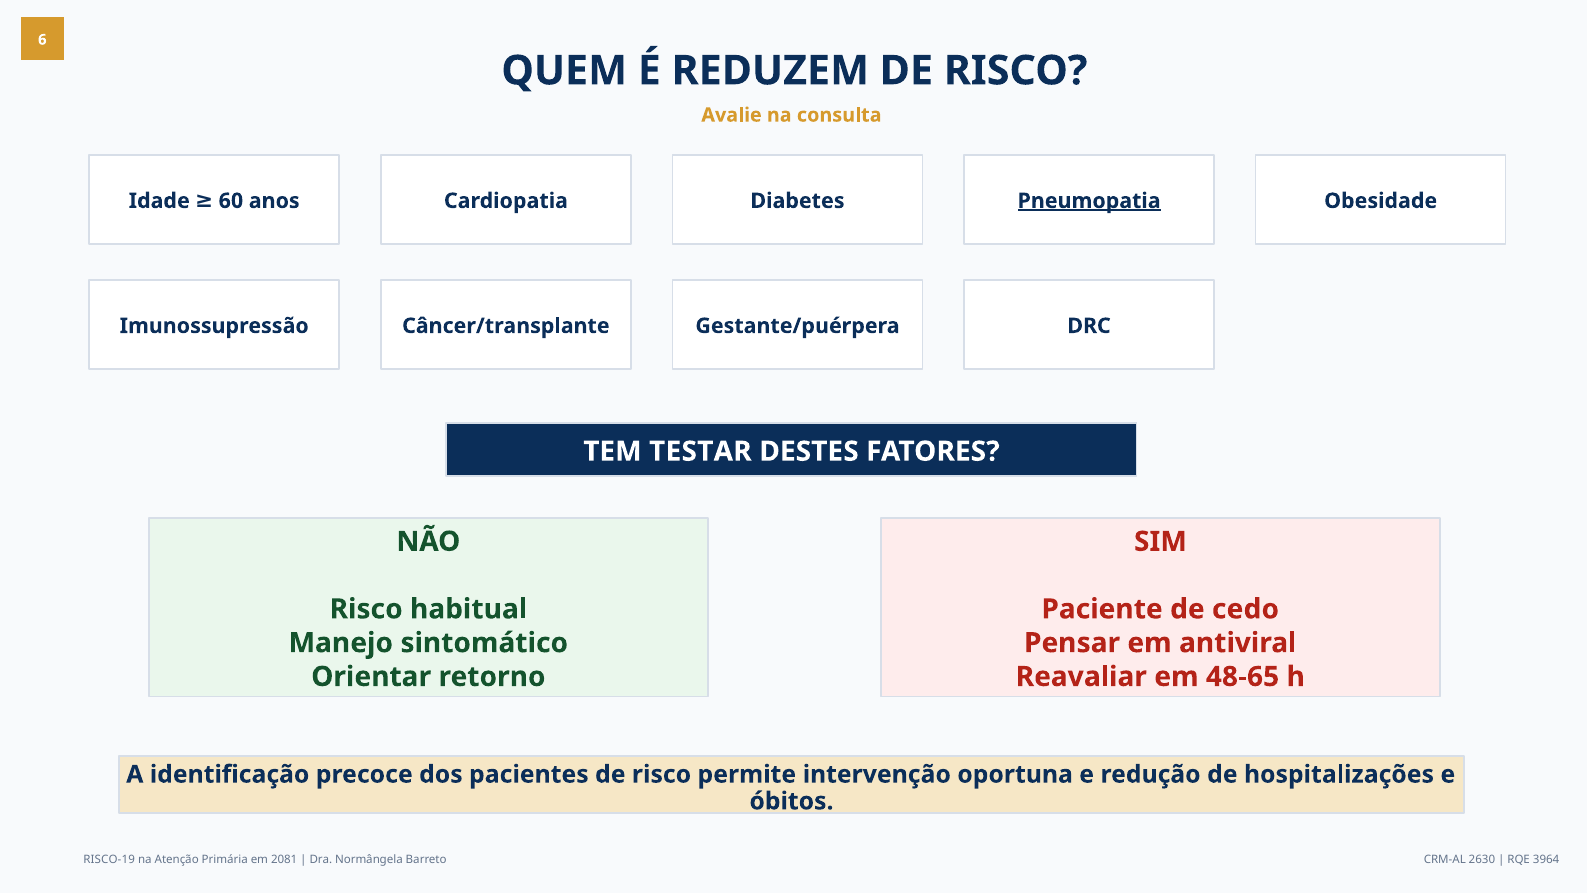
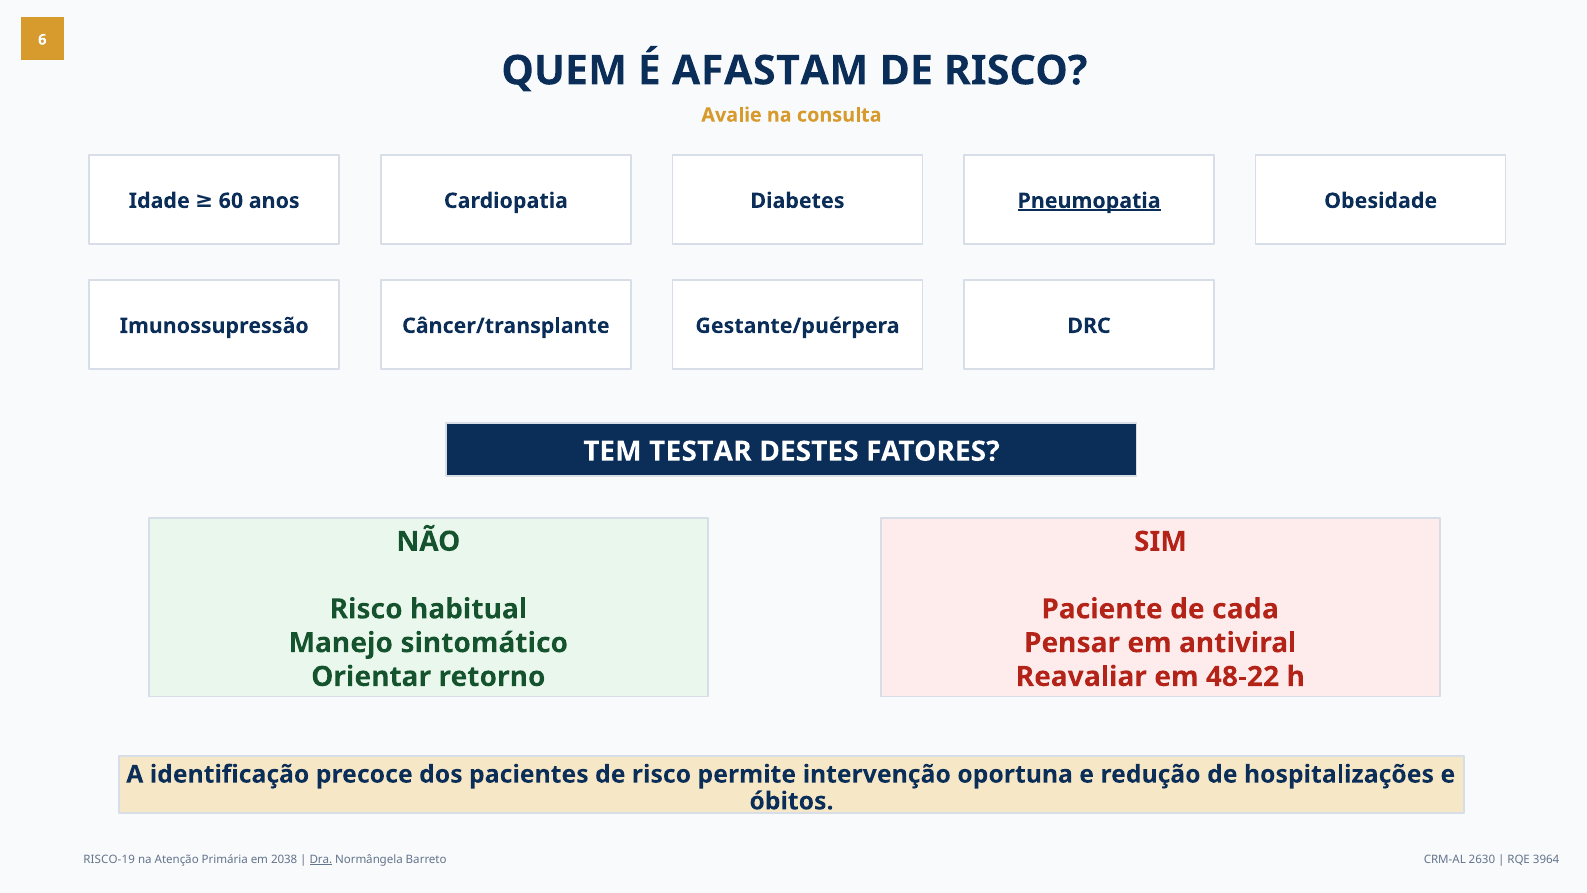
REDUZEM: REDUZEM -> AFASTAM (770, 71)
cedo: cedo -> cada (1245, 609)
48-65: 48-65 -> 48-22 (1243, 677)
2081: 2081 -> 2038 (284, 859)
Dra underline: none -> present (321, 859)
